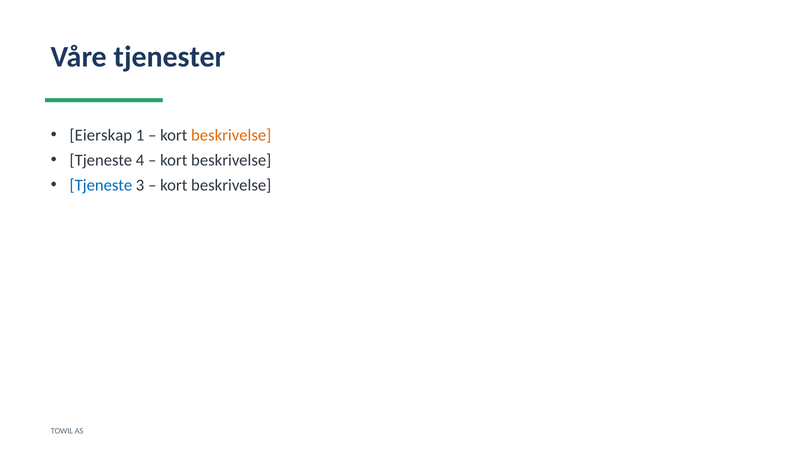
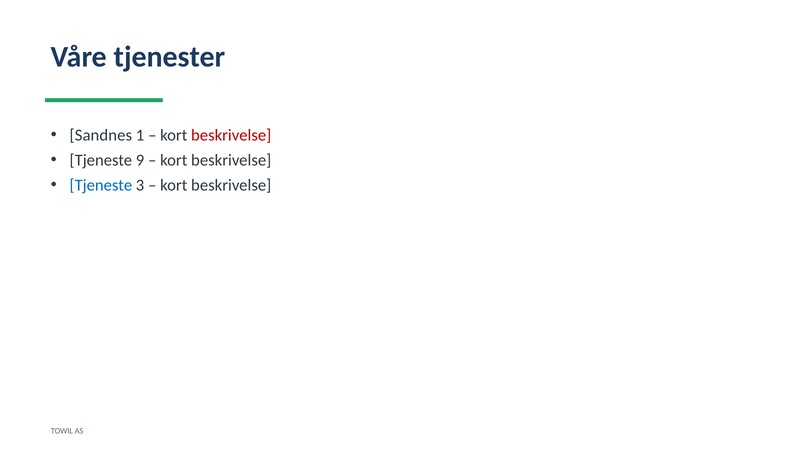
Eierskap: Eierskap -> Sandnes (101, 135)
beskrivelse colour: orange -> red (231, 135)
4: 4 -> 9 (140, 160)
